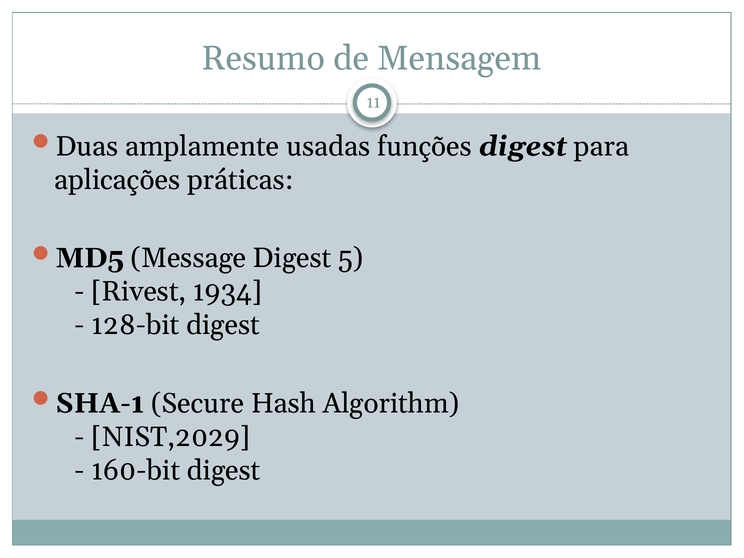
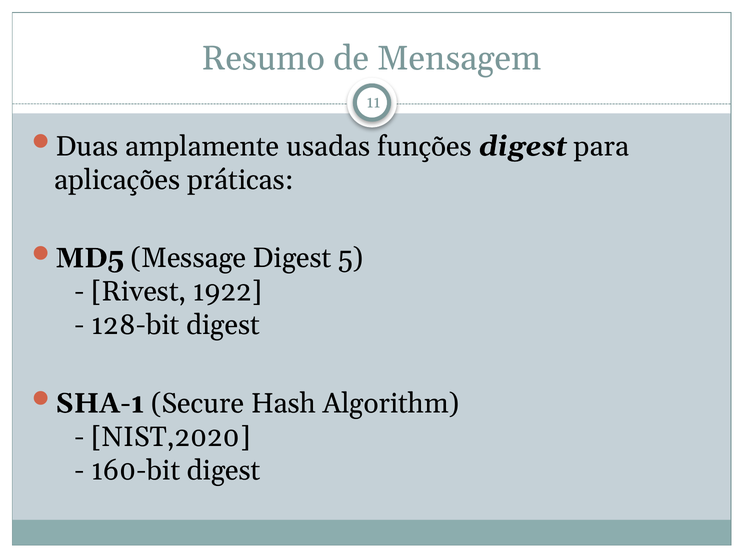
1934: 1934 -> 1922 (228, 292)
NIST,2029: NIST,2029 -> NIST,2020 (171, 437)
